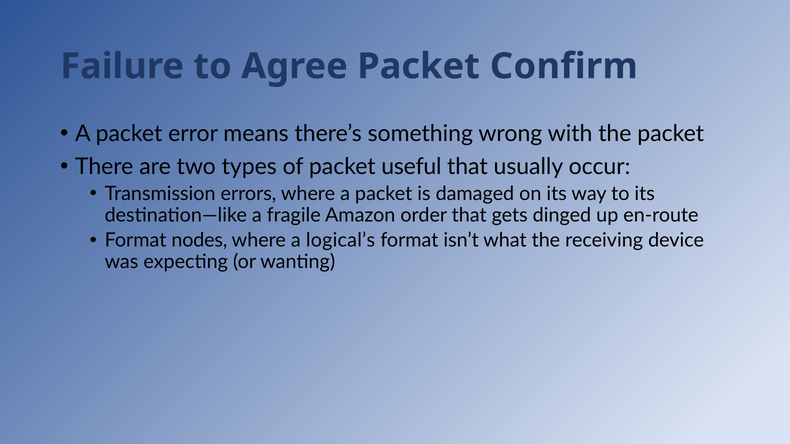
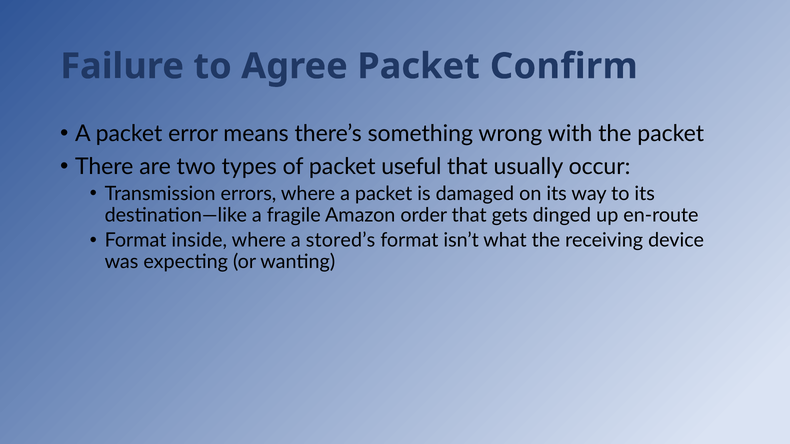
nodes: nodes -> inside (199, 241)
logical’s: logical’s -> stored’s (341, 241)
